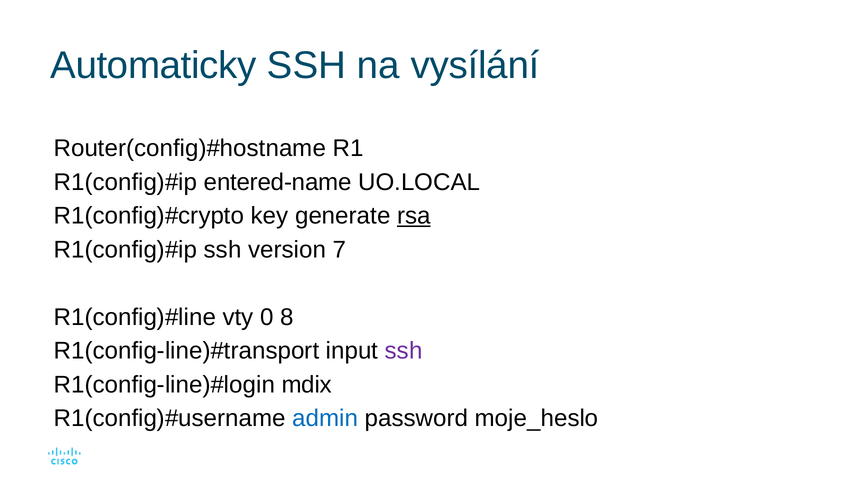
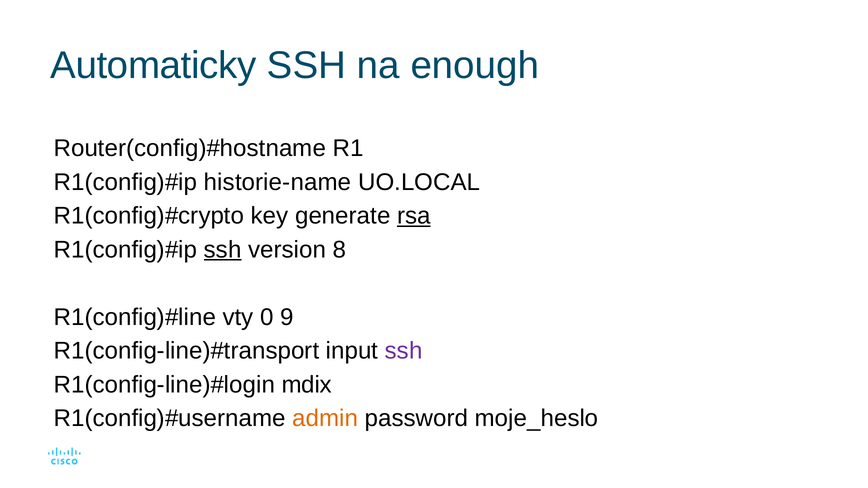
vysílání: vysílání -> enough (475, 65)
entered-name: entered-name -> historie-name (278, 182)
ssh underline: none -> present (223, 250)
7: 7 -> 8 (339, 250)
8: 8 -> 9 (287, 317)
admin colour: blue -> orange (325, 419)
